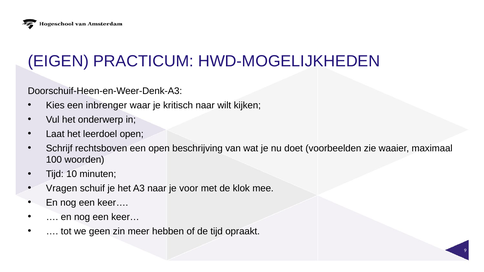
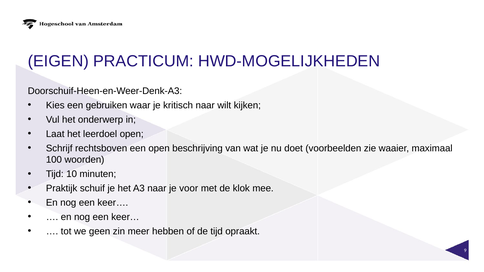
inbrenger: inbrenger -> gebruiken (107, 105)
Vragen: Vragen -> Praktijk (62, 188)
